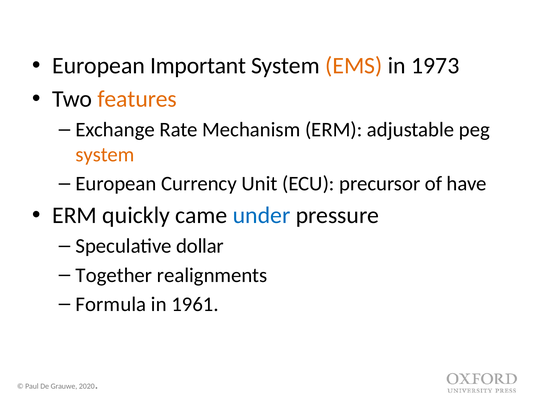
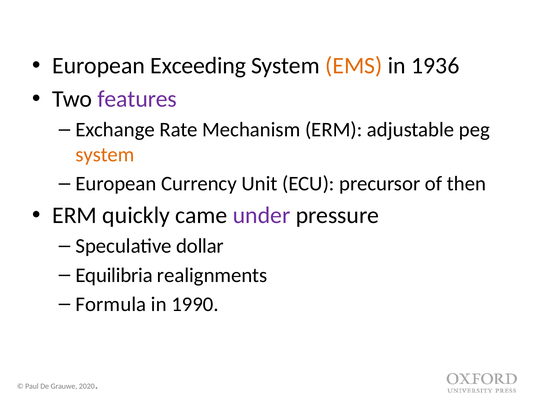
Important: Important -> Exceeding (198, 66)
1973: 1973 -> 1936 (435, 66)
features colour: orange -> purple (137, 99)
have: have -> then (467, 184)
under colour: blue -> purple (262, 216)
Together: Together -> Equilibria (114, 275)
1961: 1961 -> 1990 (195, 304)
